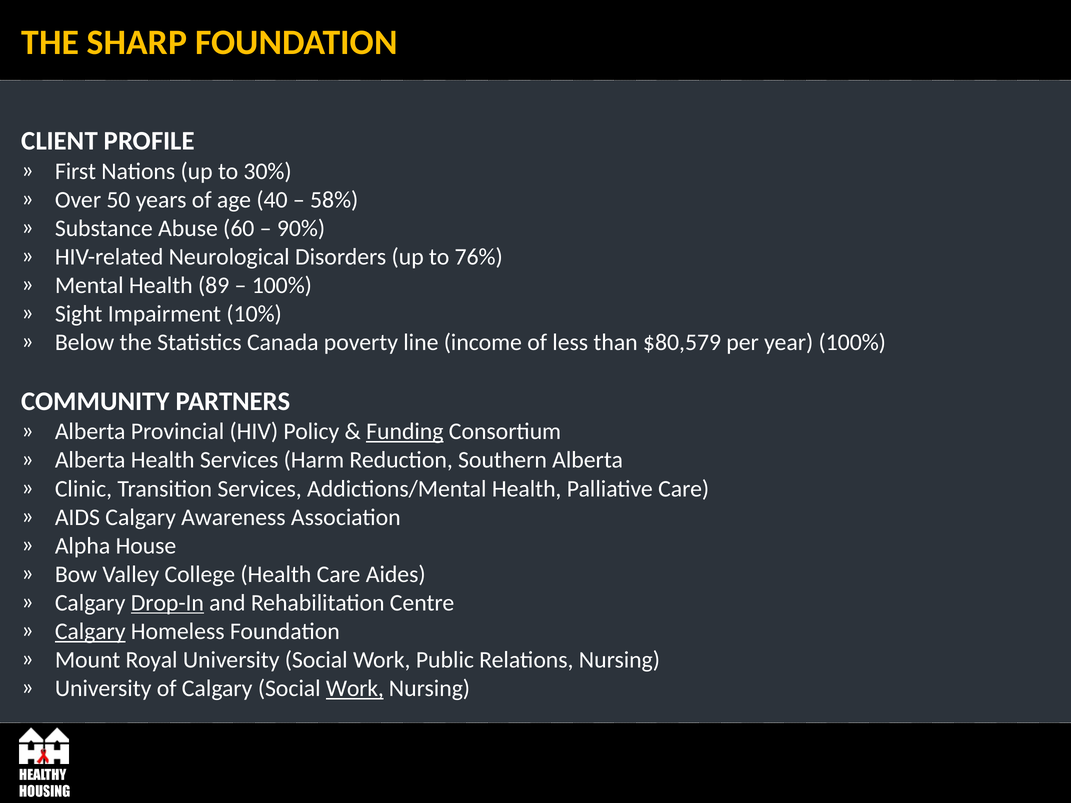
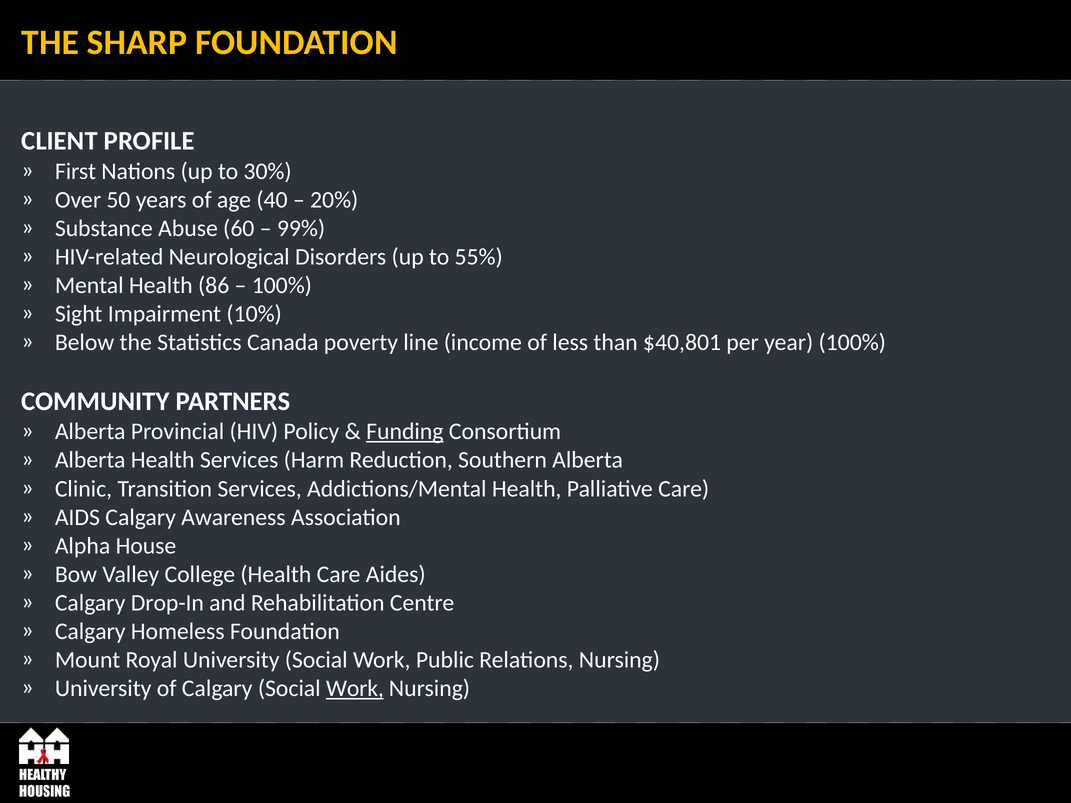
58%: 58% -> 20% (334, 200)
90%: 90% -> 99% (301, 228)
76%: 76% -> 55% (479, 257)
89: 89 -> 86 (214, 285)
$80,579: $80,579 -> $40,801 (682, 343)
Drop-In underline: present -> none (167, 603)
Calgary underline: present -> none (90, 632)
